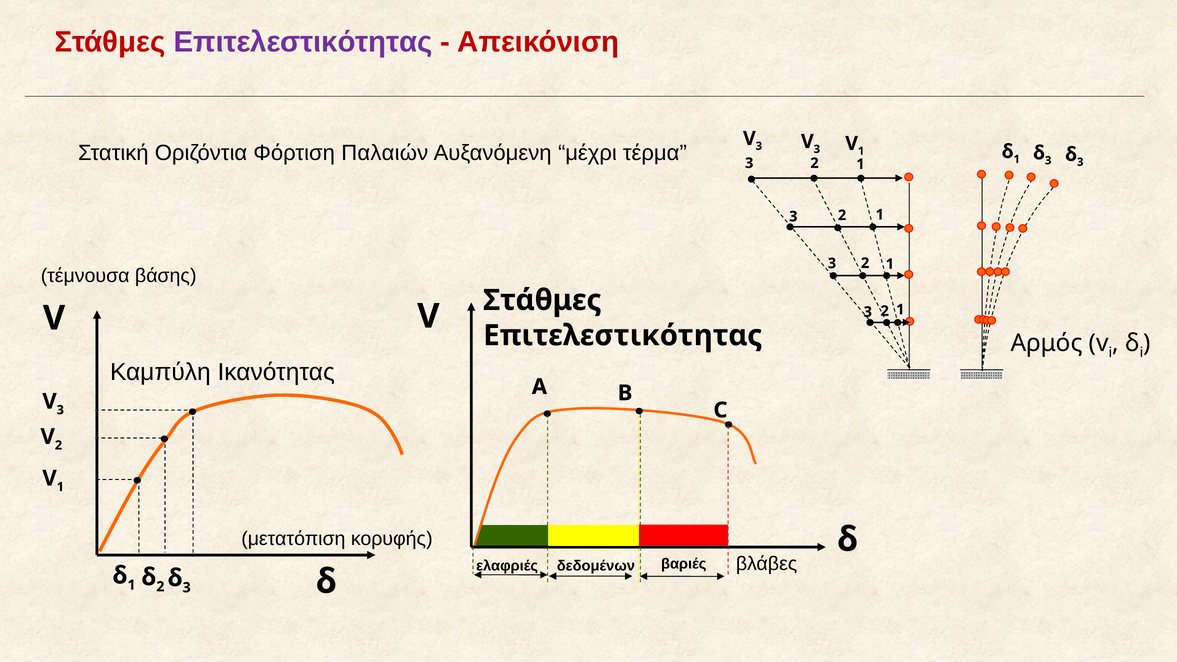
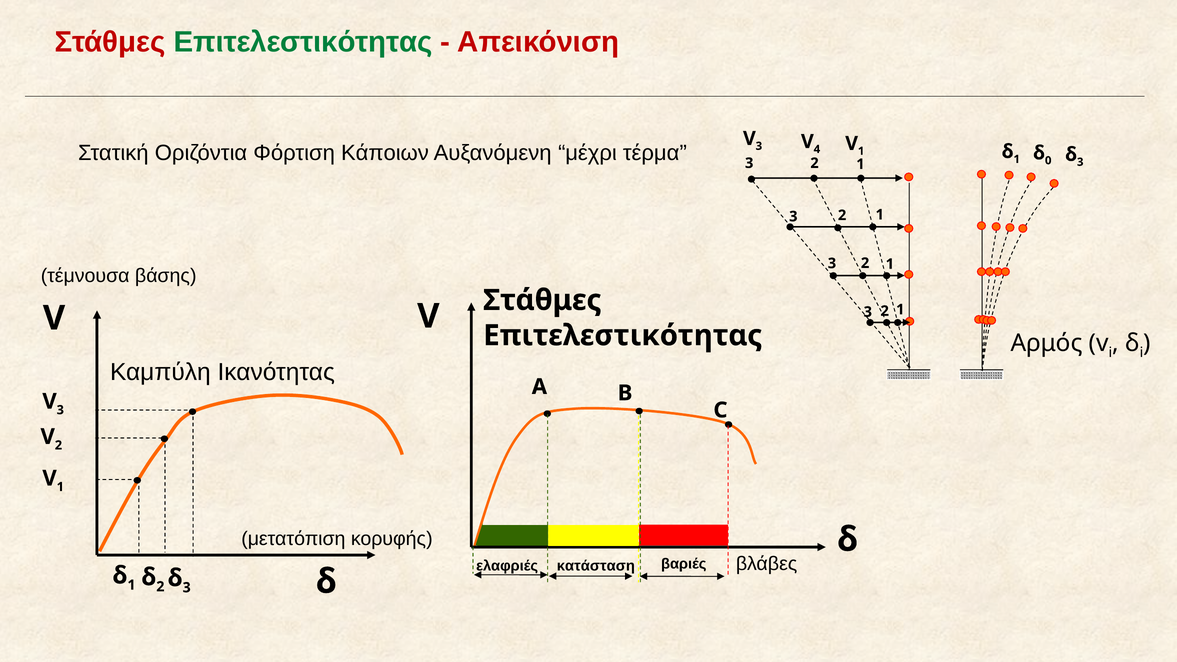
Επιτελεστικότητας colour: purple -> green (303, 42)
3: 3 -> 4 (817, 149)
1 δ 3: 3 -> 0 (1048, 161)
Παλαιών: Παλαιών -> Κάποιων (385, 153)
δεδομένων: δεδομένων -> κατάσταση (596, 566)
